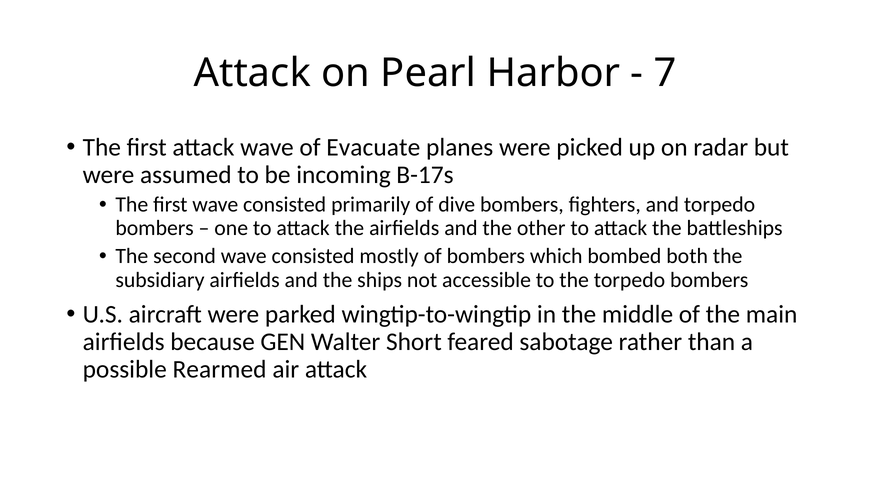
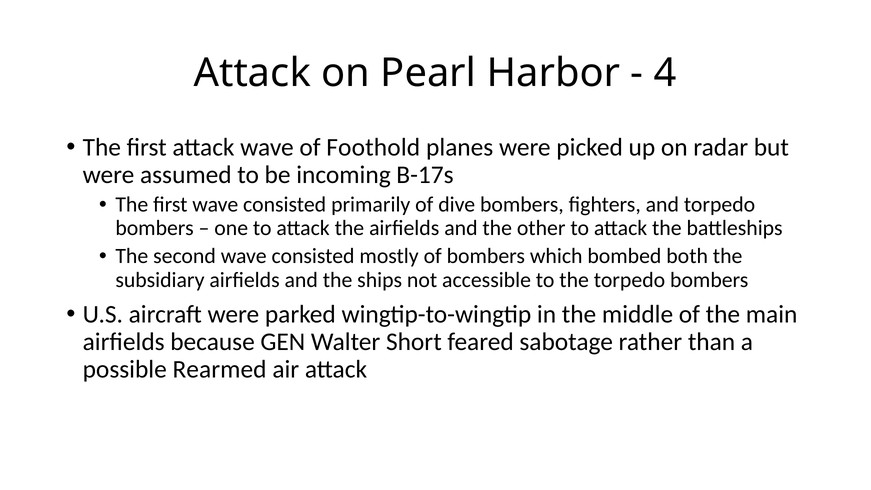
7: 7 -> 4 (665, 73)
Evacuate: Evacuate -> Foothold (373, 147)
